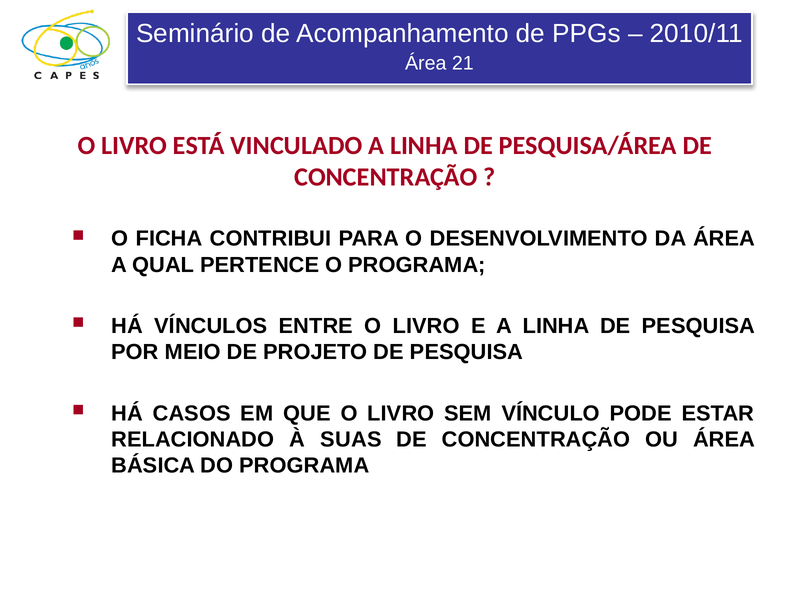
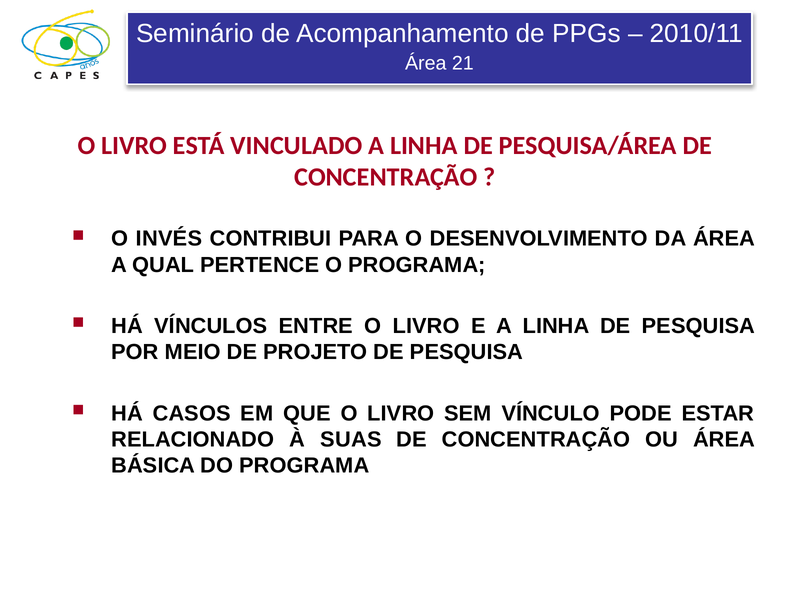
FICHA: FICHA -> INVÉS (169, 239)
